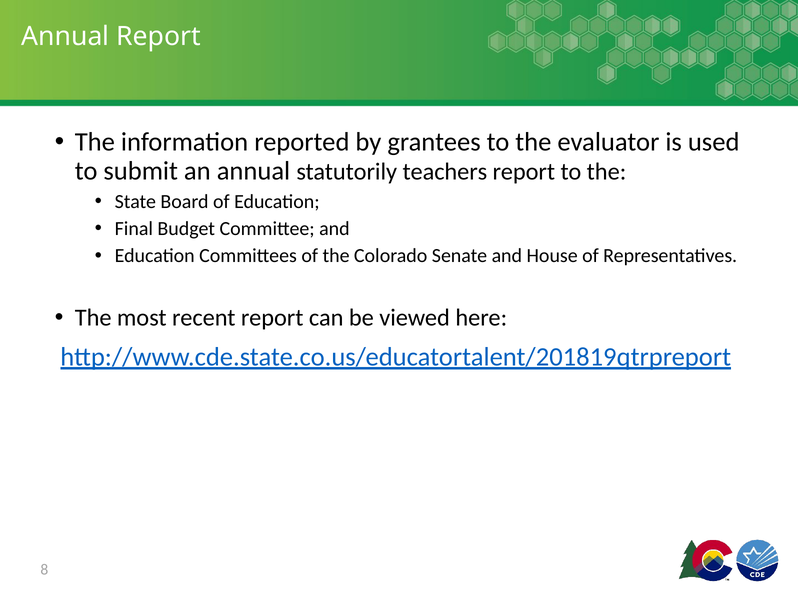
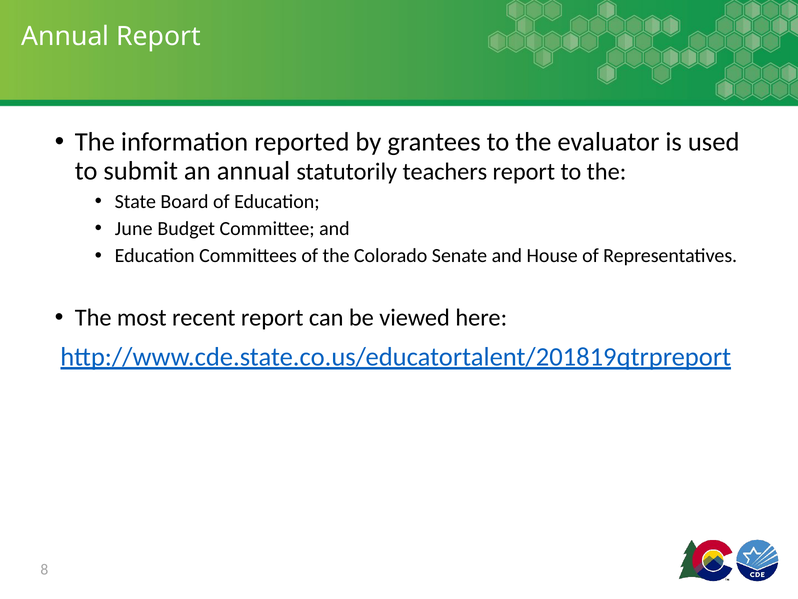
Final: Final -> June (134, 228)
